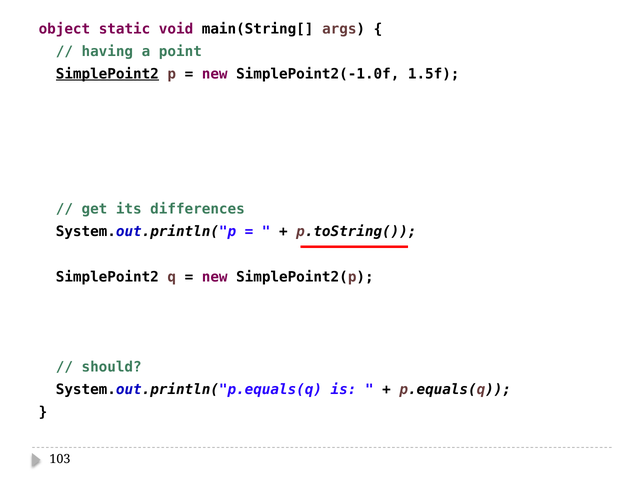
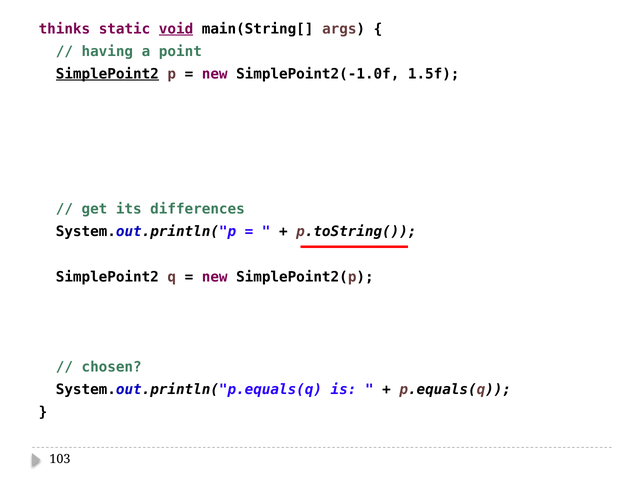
object: object -> thinks (64, 29)
void underline: none -> present (176, 29)
should: should -> chosen (112, 367)
